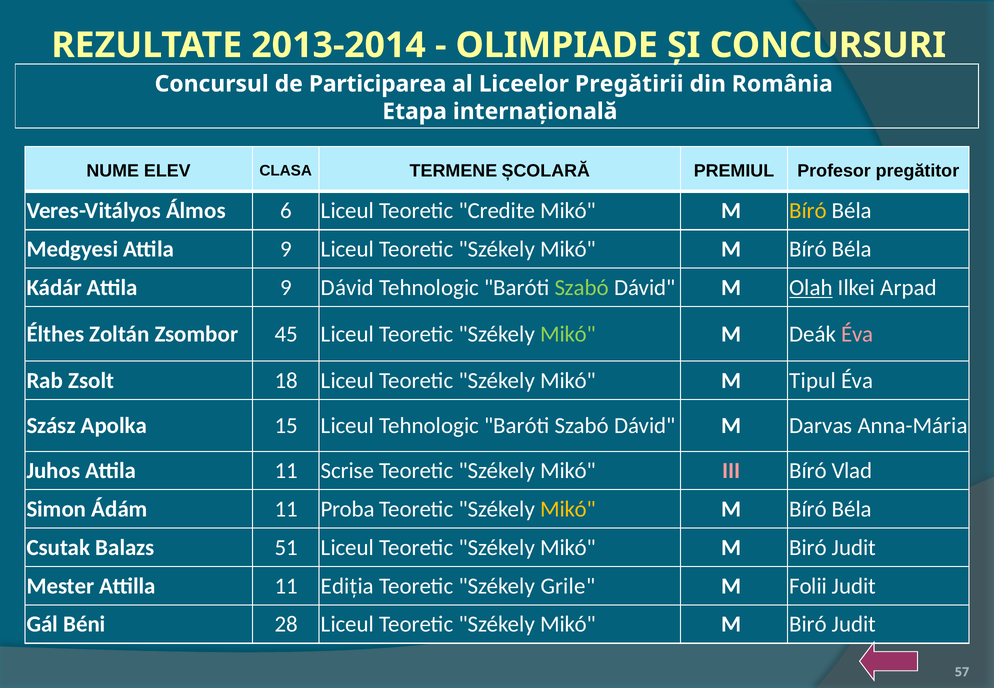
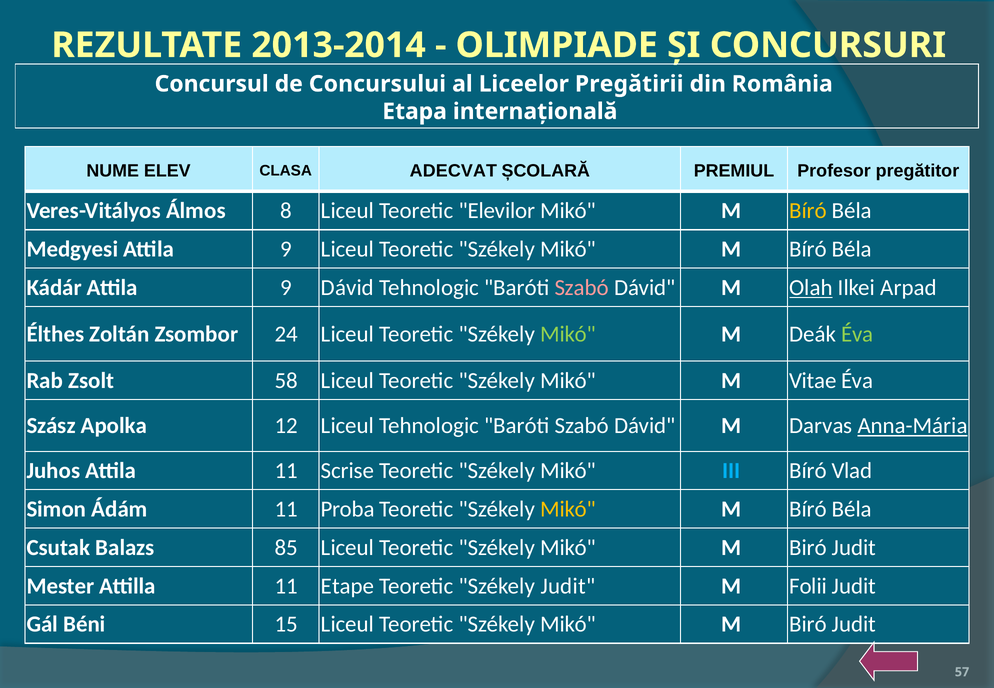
Participarea: Participarea -> Concursului (377, 84)
TERMENE: TERMENE -> ADECVAT (453, 171)
6: 6 -> 8 (286, 211)
Credite: Credite -> Elevilor (497, 211)
Szabó colour: light green -> pink (582, 288)
45: 45 -> 24 (286, 334)
Éva colour: pink -> light green (857, 334)
18: 18 -> 58 (286, 381)
Tipul: Tipul -> Vitae (813, 381)
15: 15 -> 12 (286, 426)
Anna-Mária underline: none -> present (913, 426)
III colour: pink -> light blue (731, 471)
51: 51 -> 85 (286, 548)
Ediția: Ediția -> Etape (347, 586)
Székely Grile: Grile -> Judit (568, 586)
28: 28 -> 15 (286, 624)
